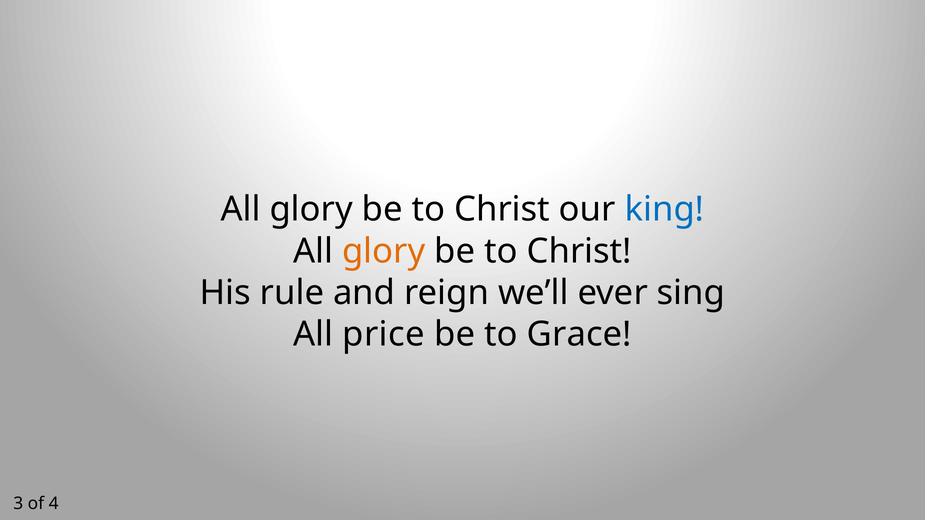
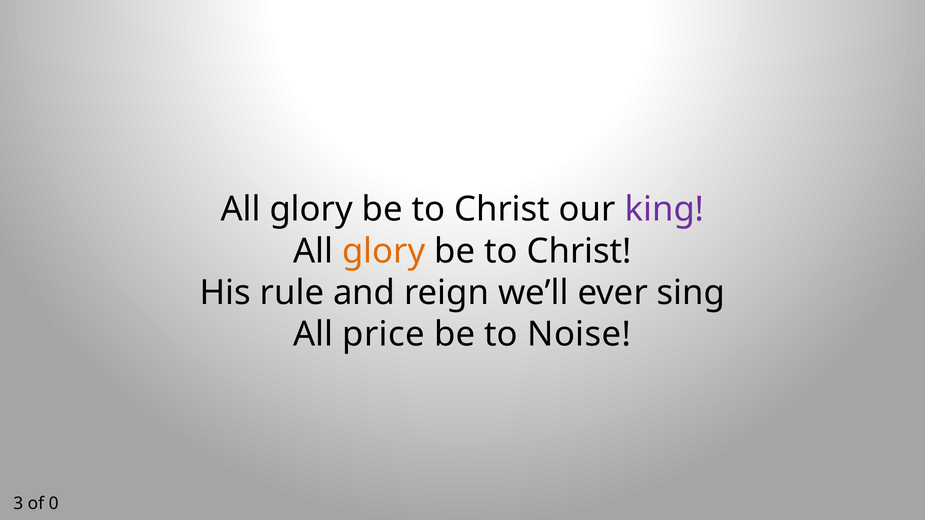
king colour: blue -> purple (664, 210)
Grace: Grace -> Noise (579, 334)
4: 4 -> 0 (54, 504)
